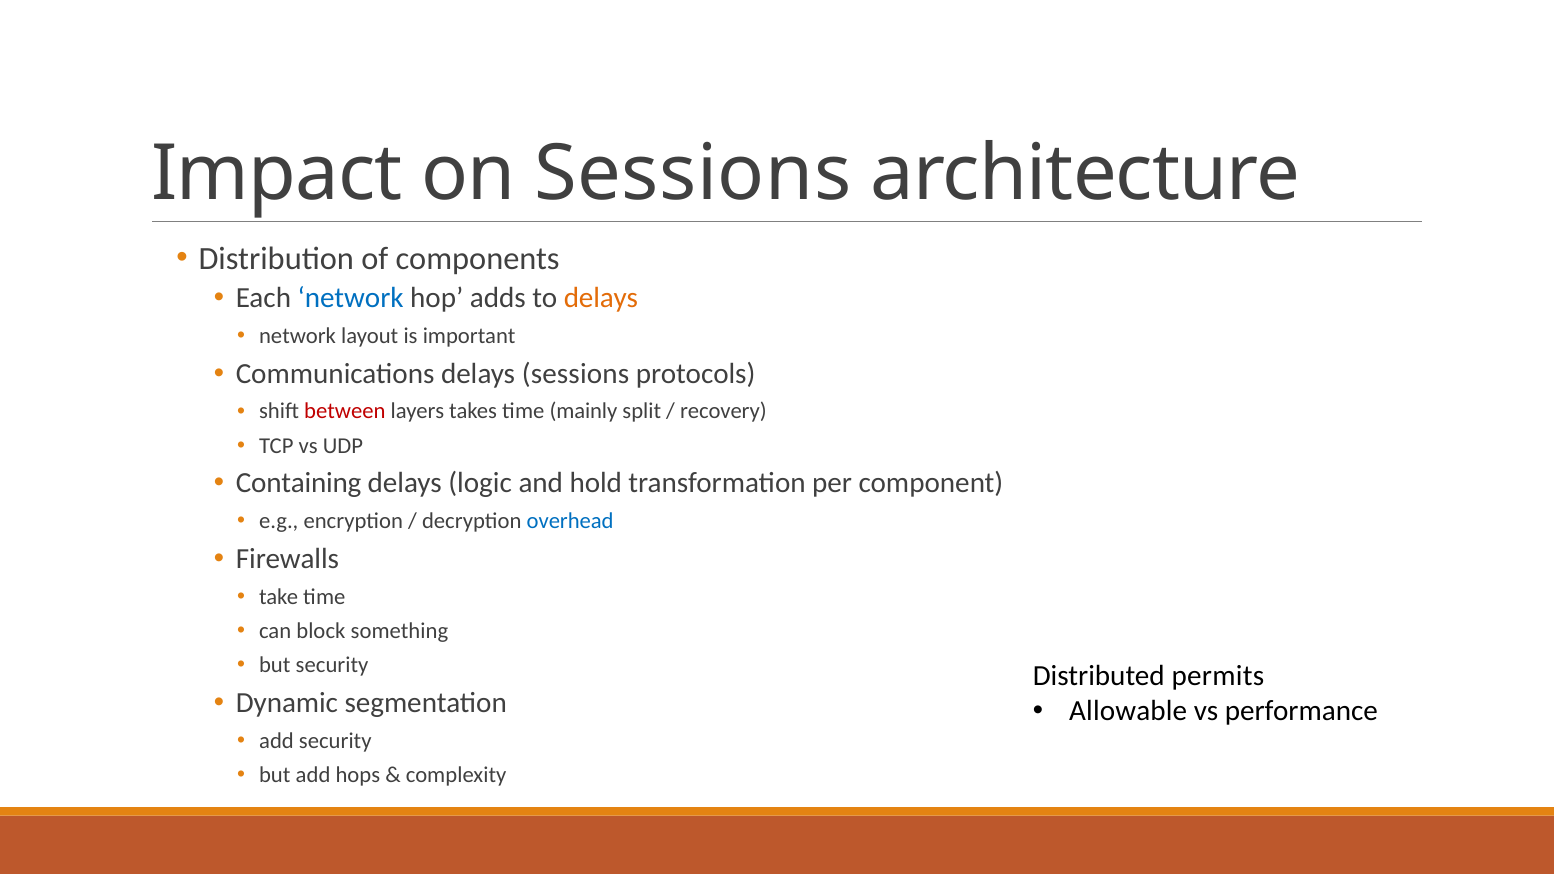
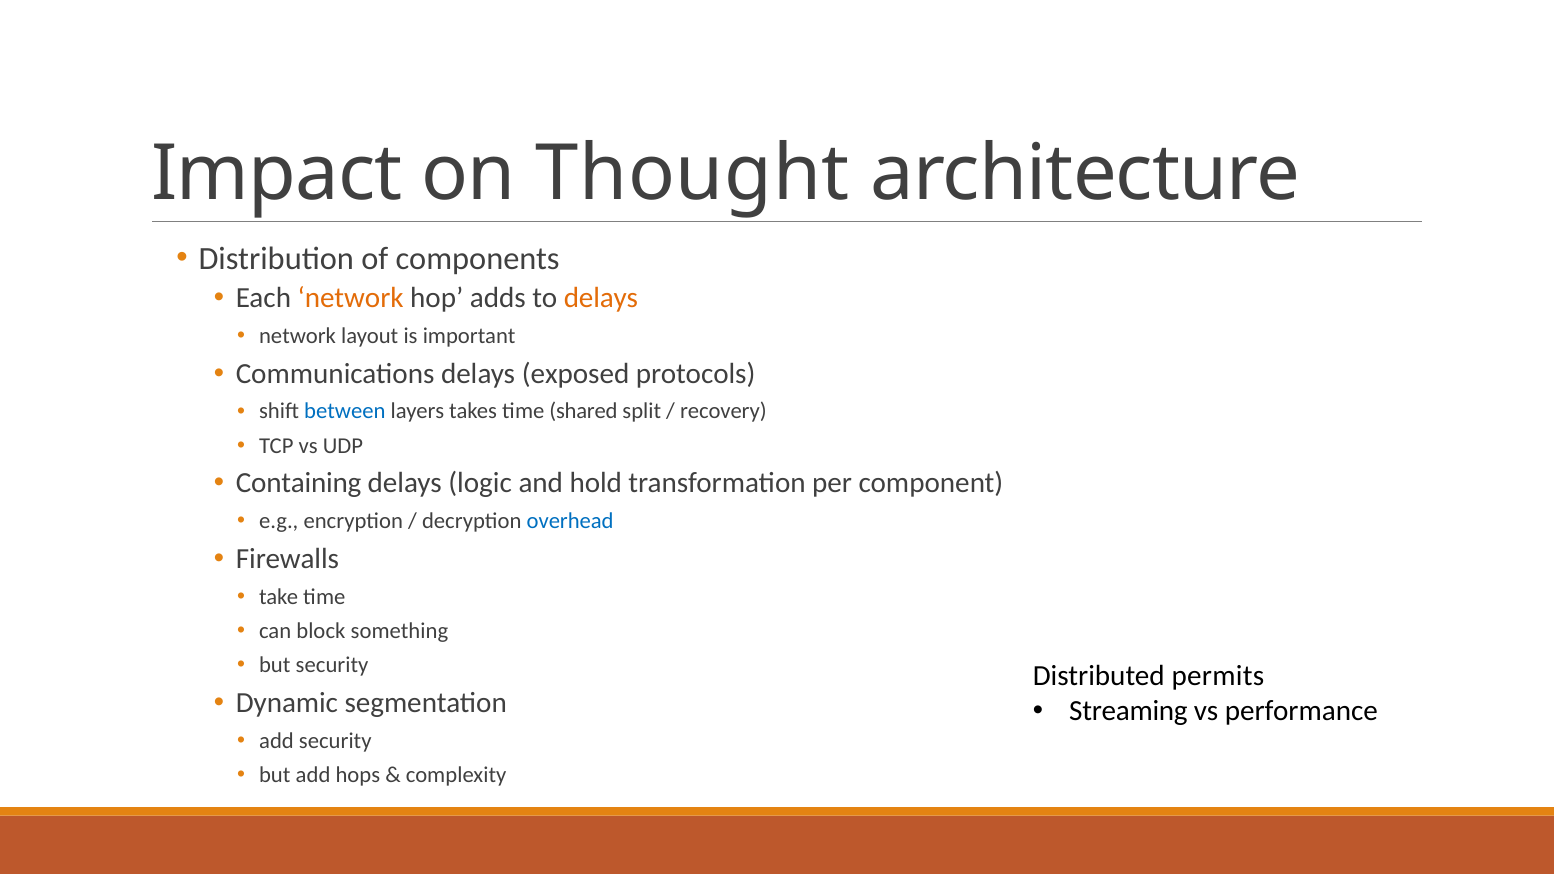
on Sessions: Sessions -> Thought (693, 174)
network colour: blue -> orange (351, 298)
delays sessions: sessions -> exposed (576, 374)
between colour: red -> blue (345, 411)
mainly: mainly -> shared (583, 411)
Allowable: Allowable -> Streaming (1128, 711)
